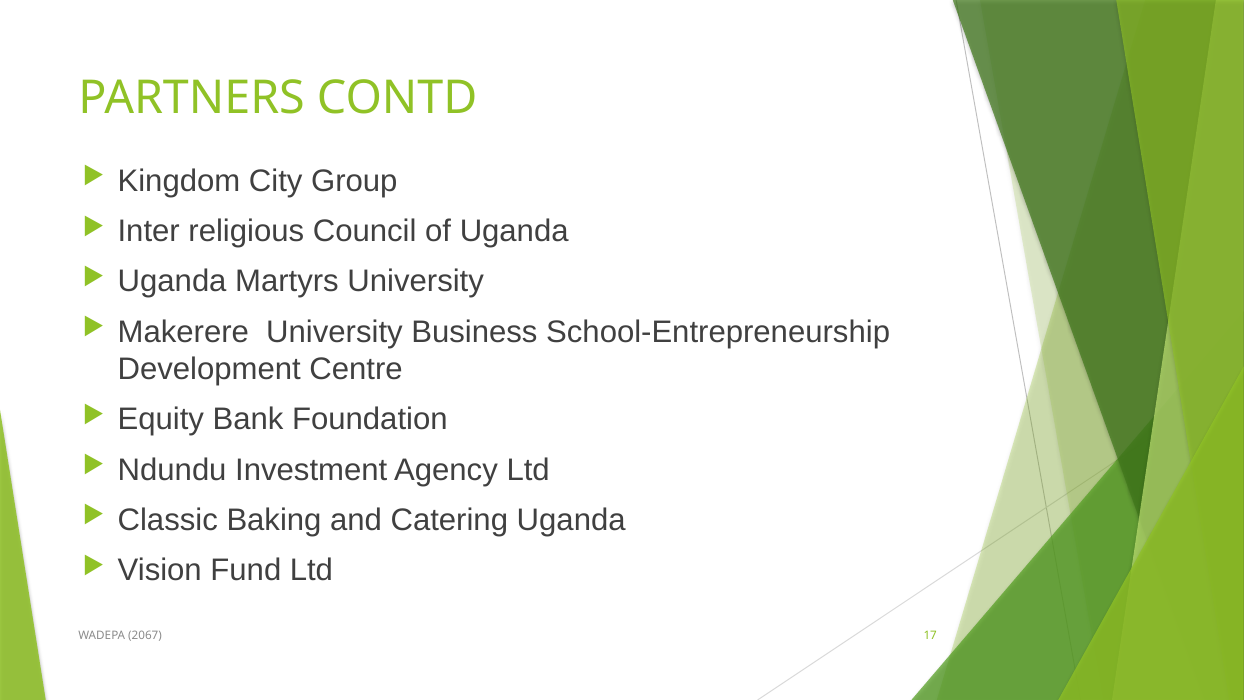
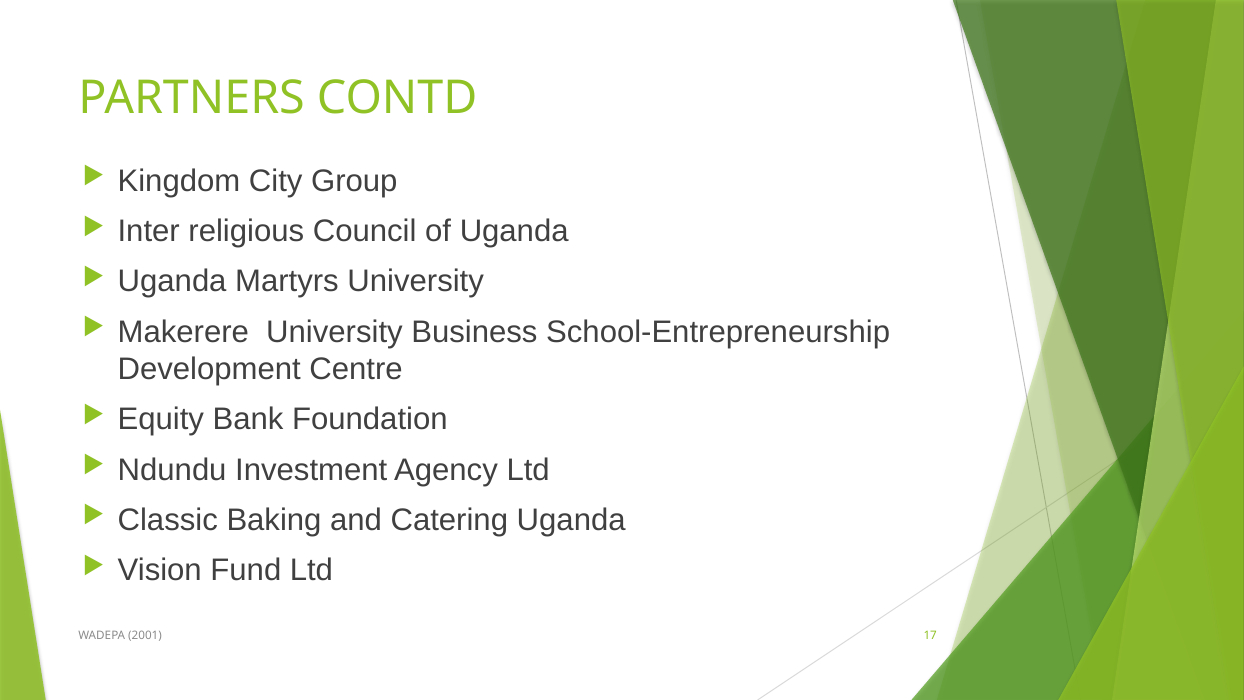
2067: 2067 -> 2001 (145, 635)
